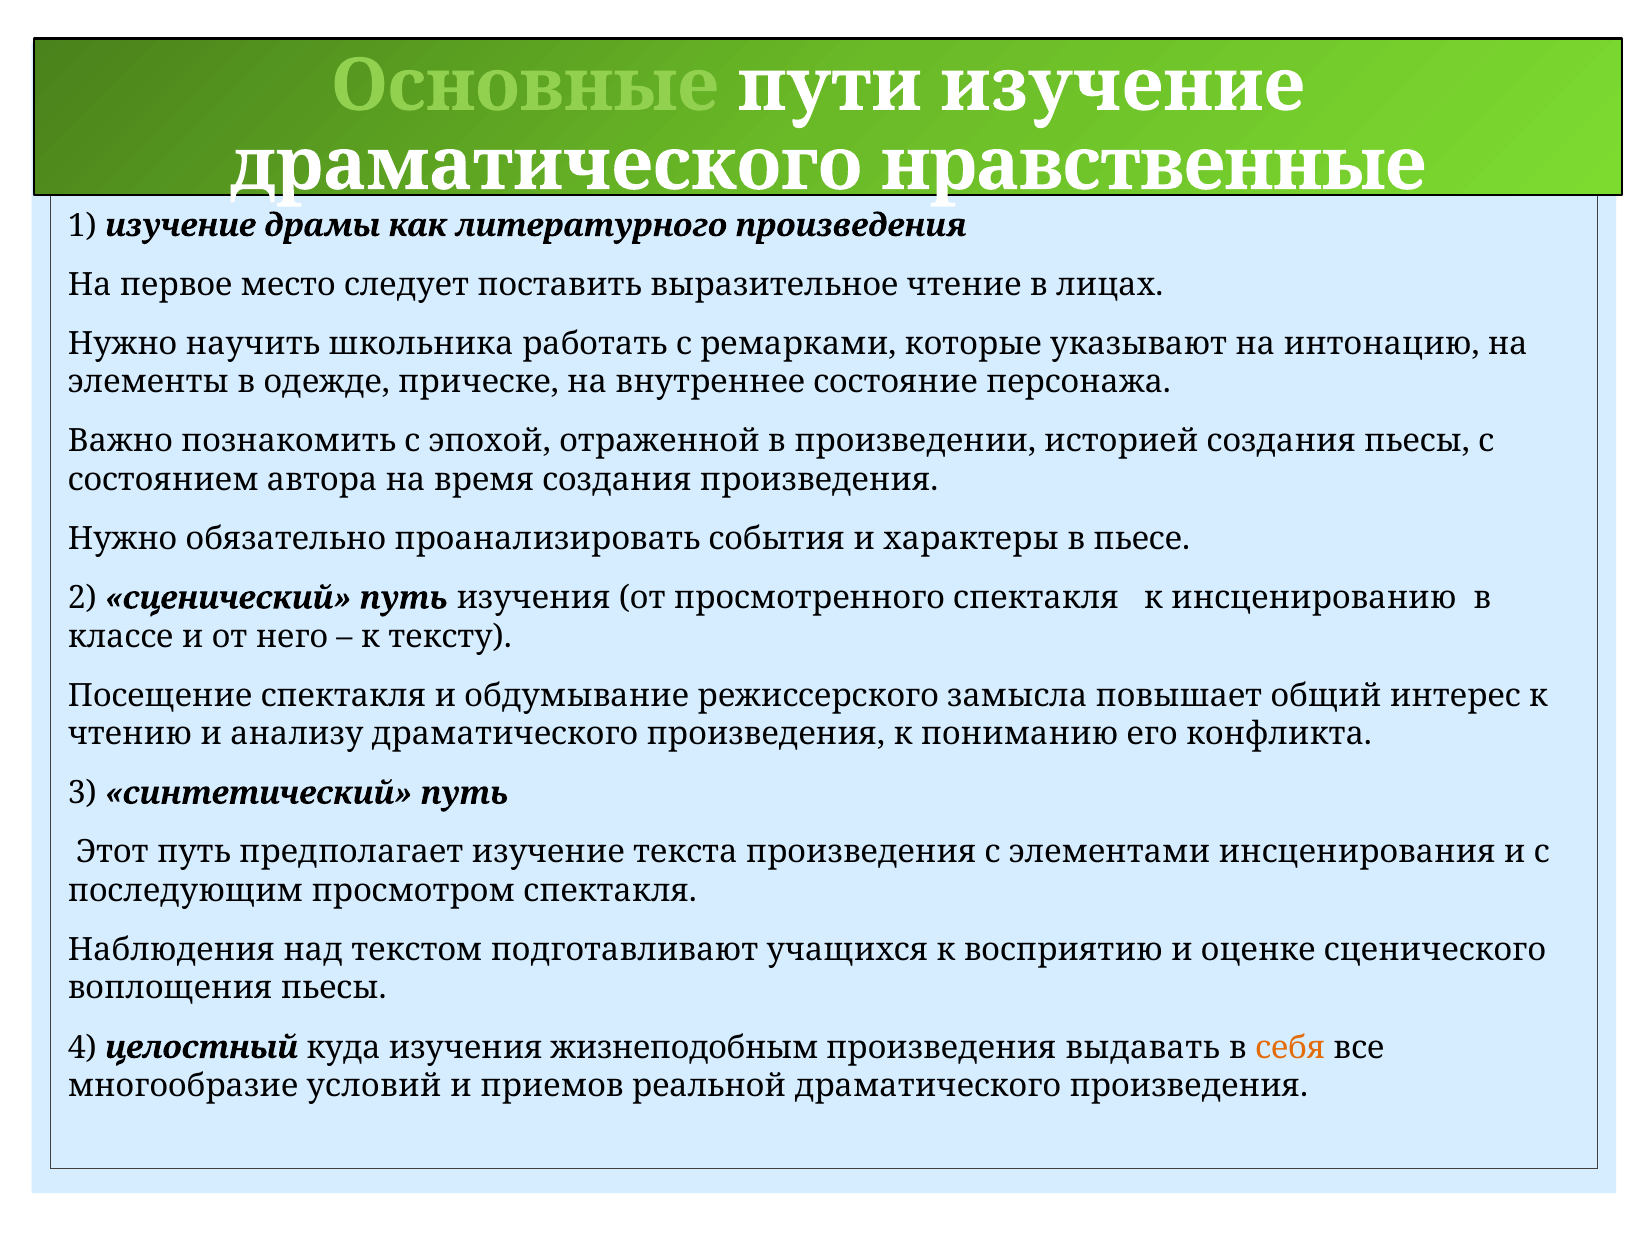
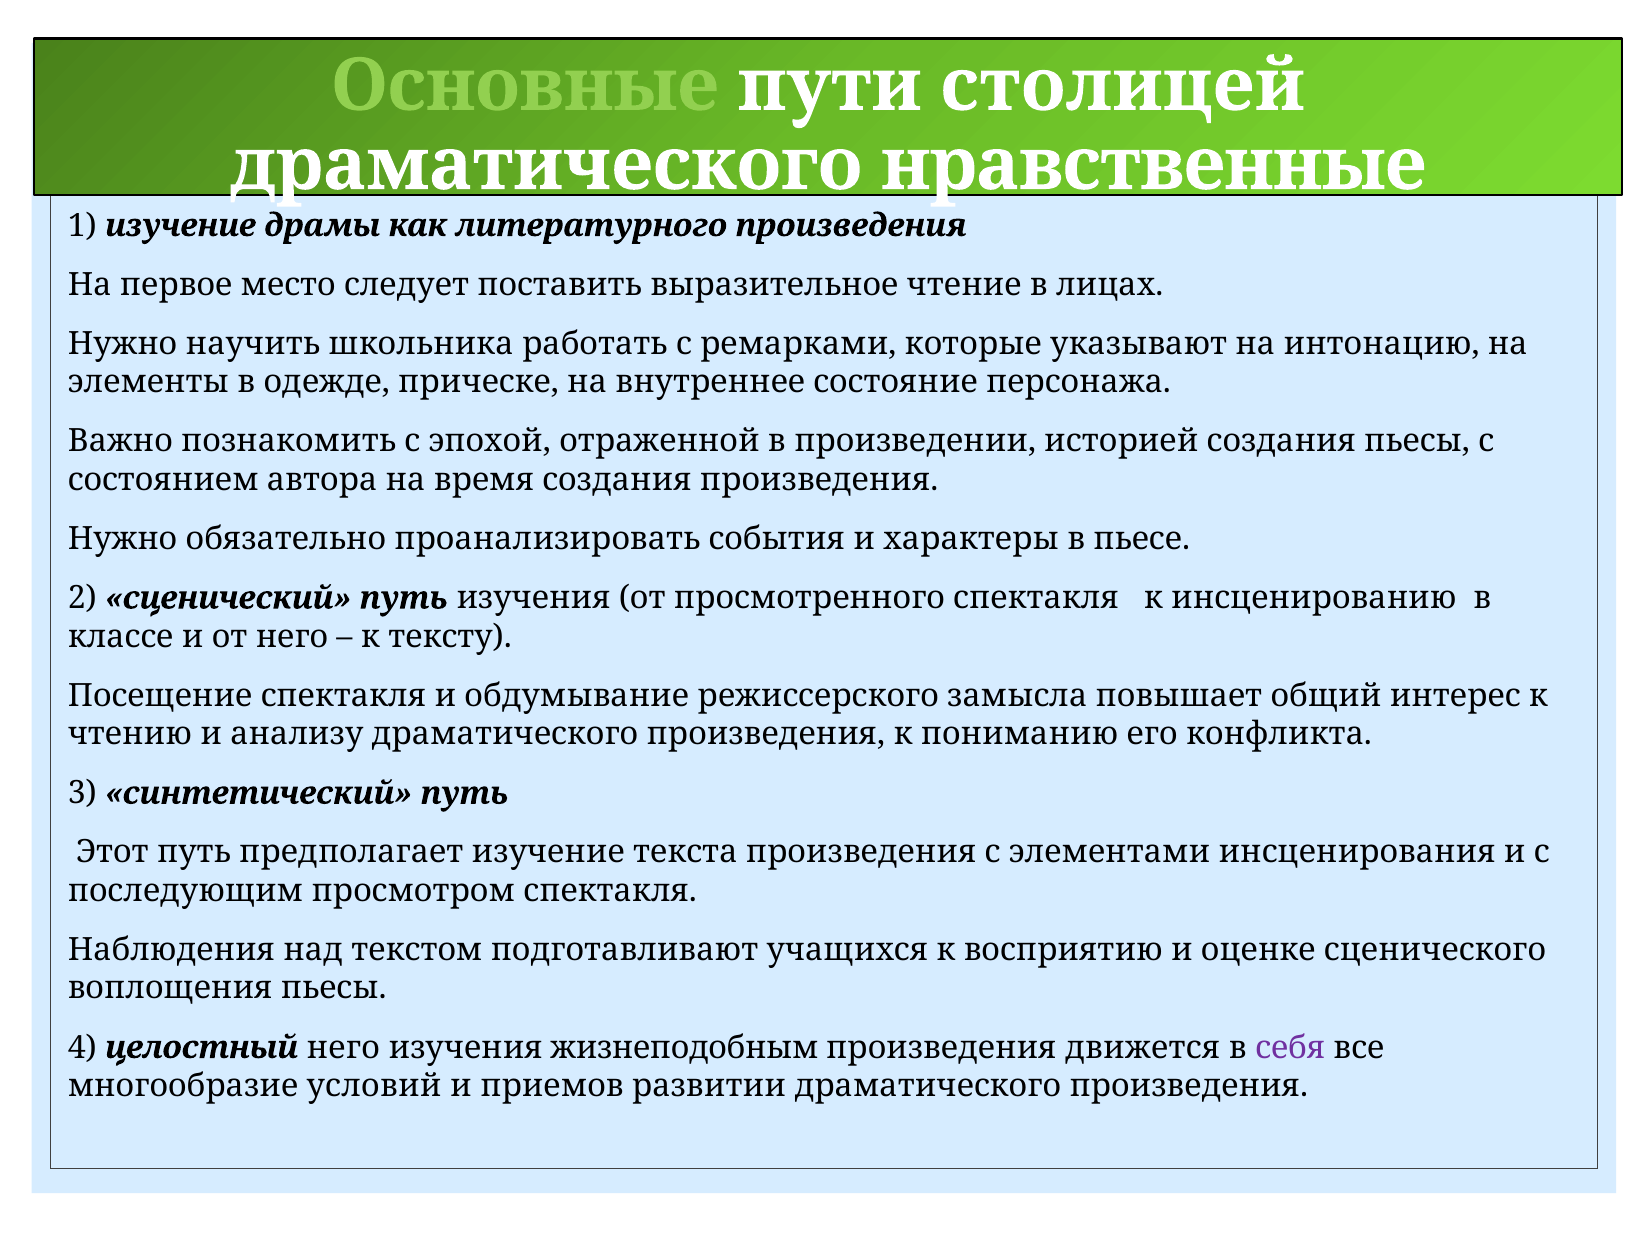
пути изучение: изучение -> столицей (1123, 86)
целостный куда: куда -> него (343, 1047)
выдавать: выдавать -> движется (1143, 1047)
себя colour: orange -> purple (1290, 1047)
реальной: реальной -> развитии (709, 1086)
